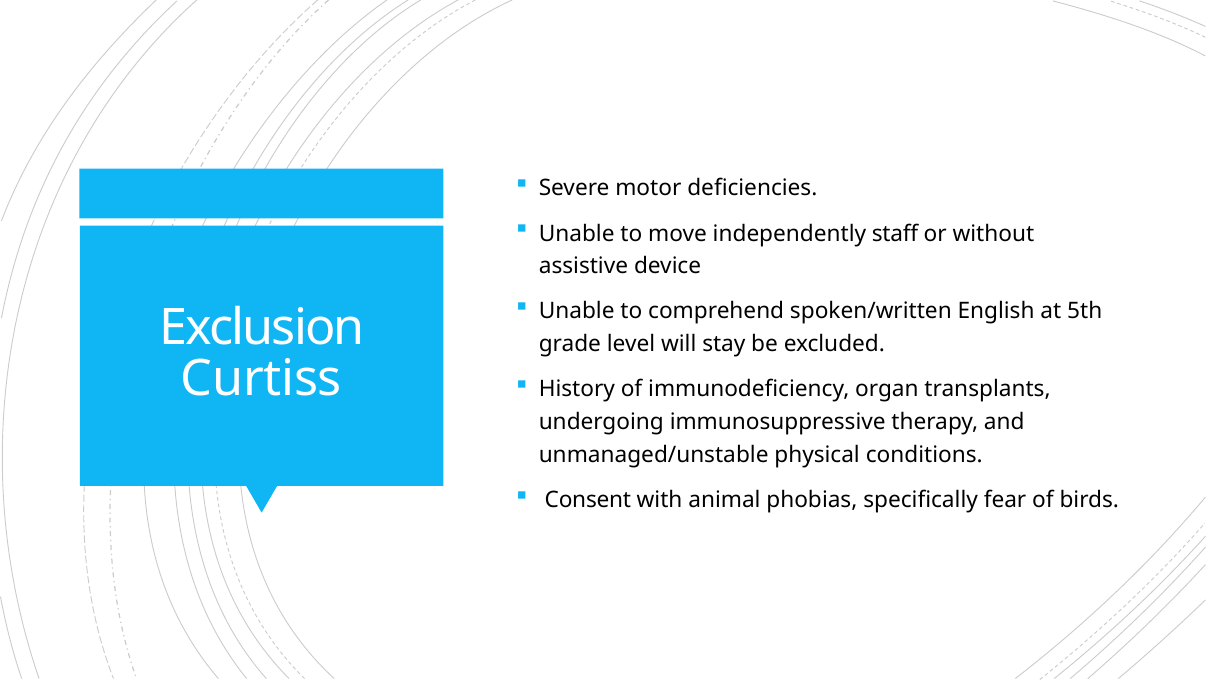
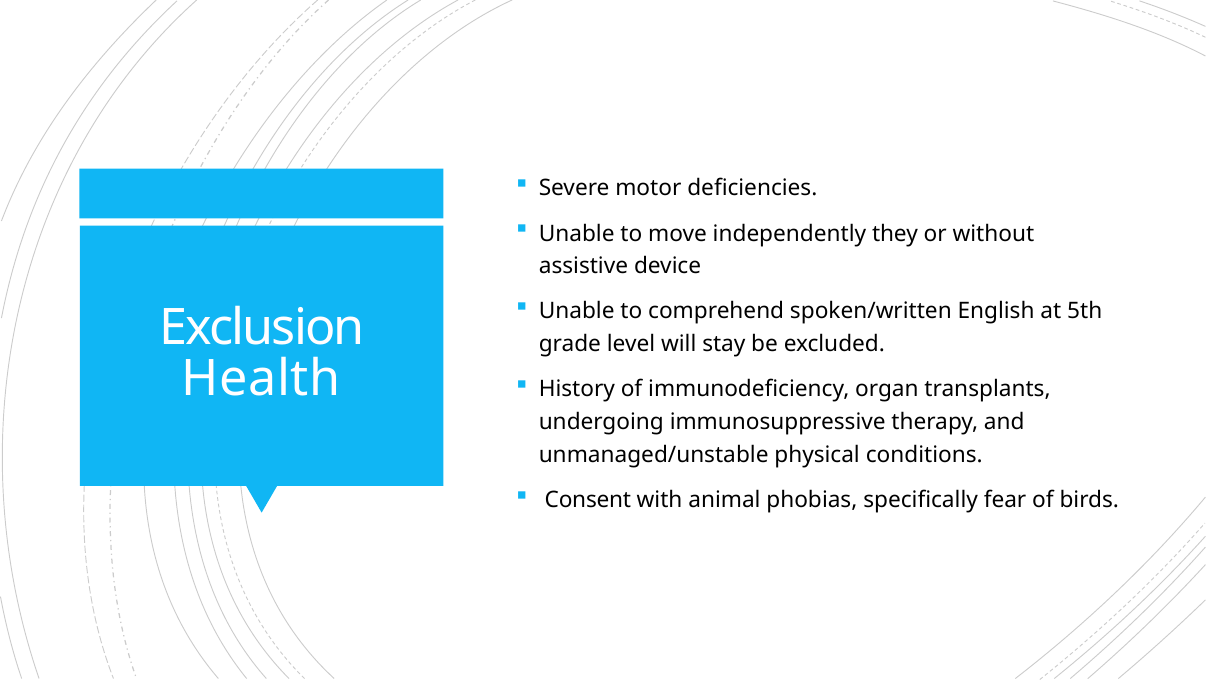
staff: staff -> they (895, 233)
Curtiss: Curtiss -> Health (261, 379)
